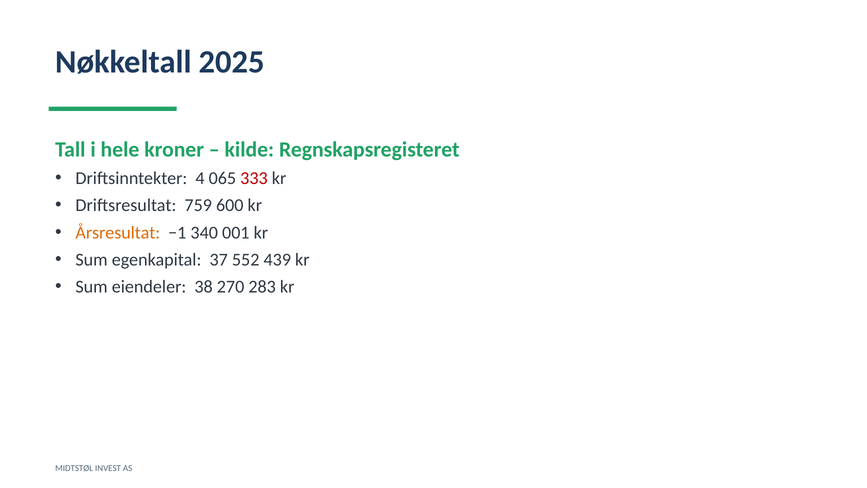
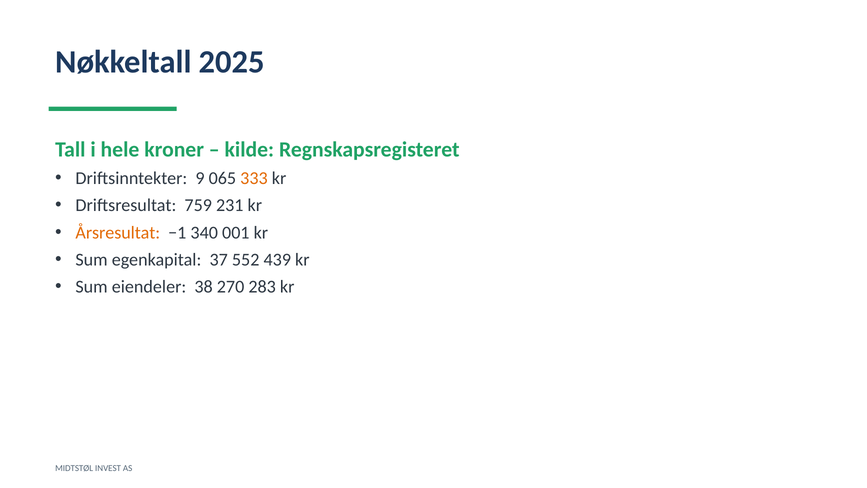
4: 4 -> 9 (200, 178)
333 colour: red -> orange (254, 178)
600: 600 -> 231 (230, 205)
